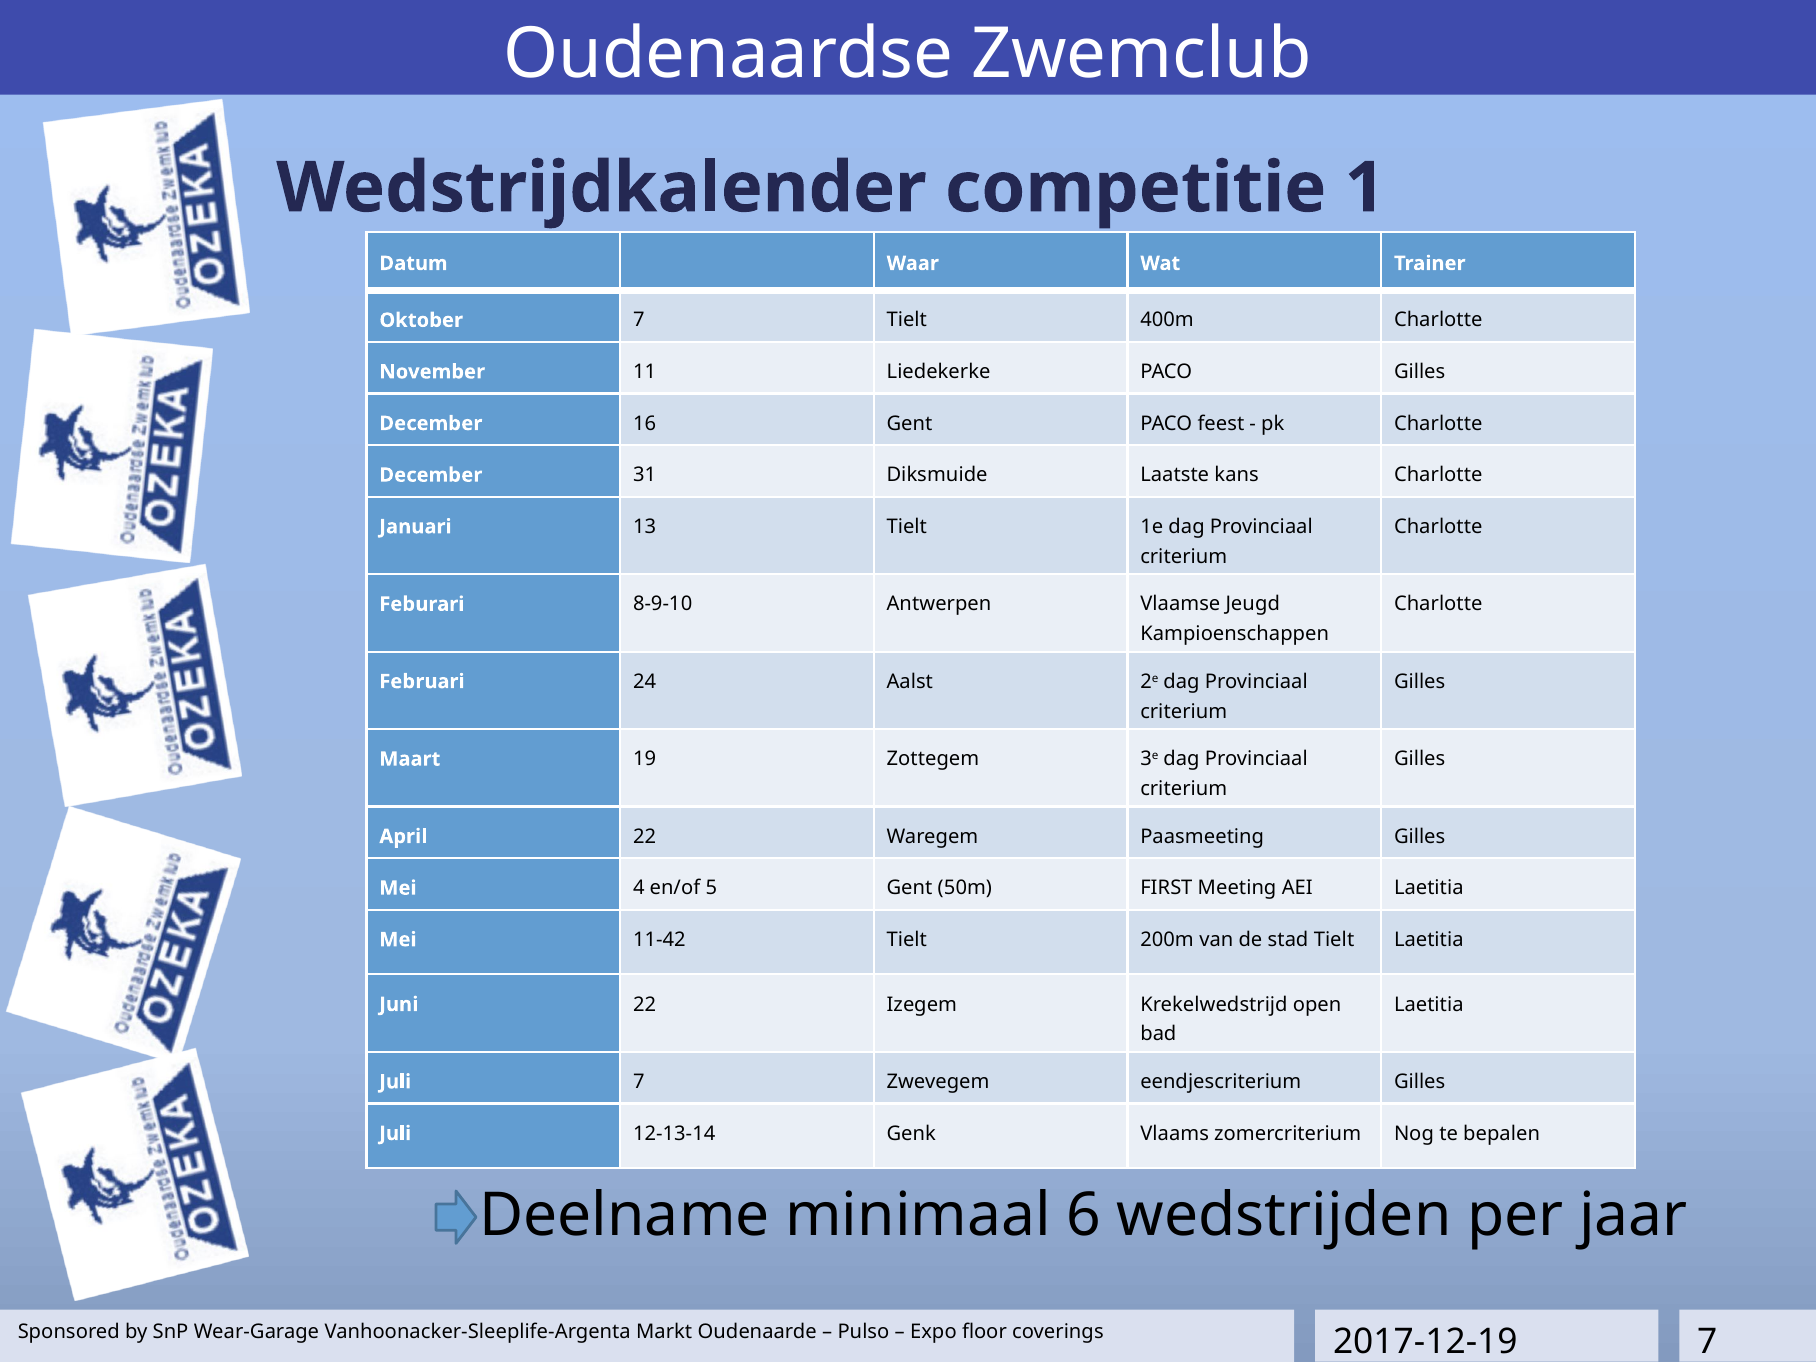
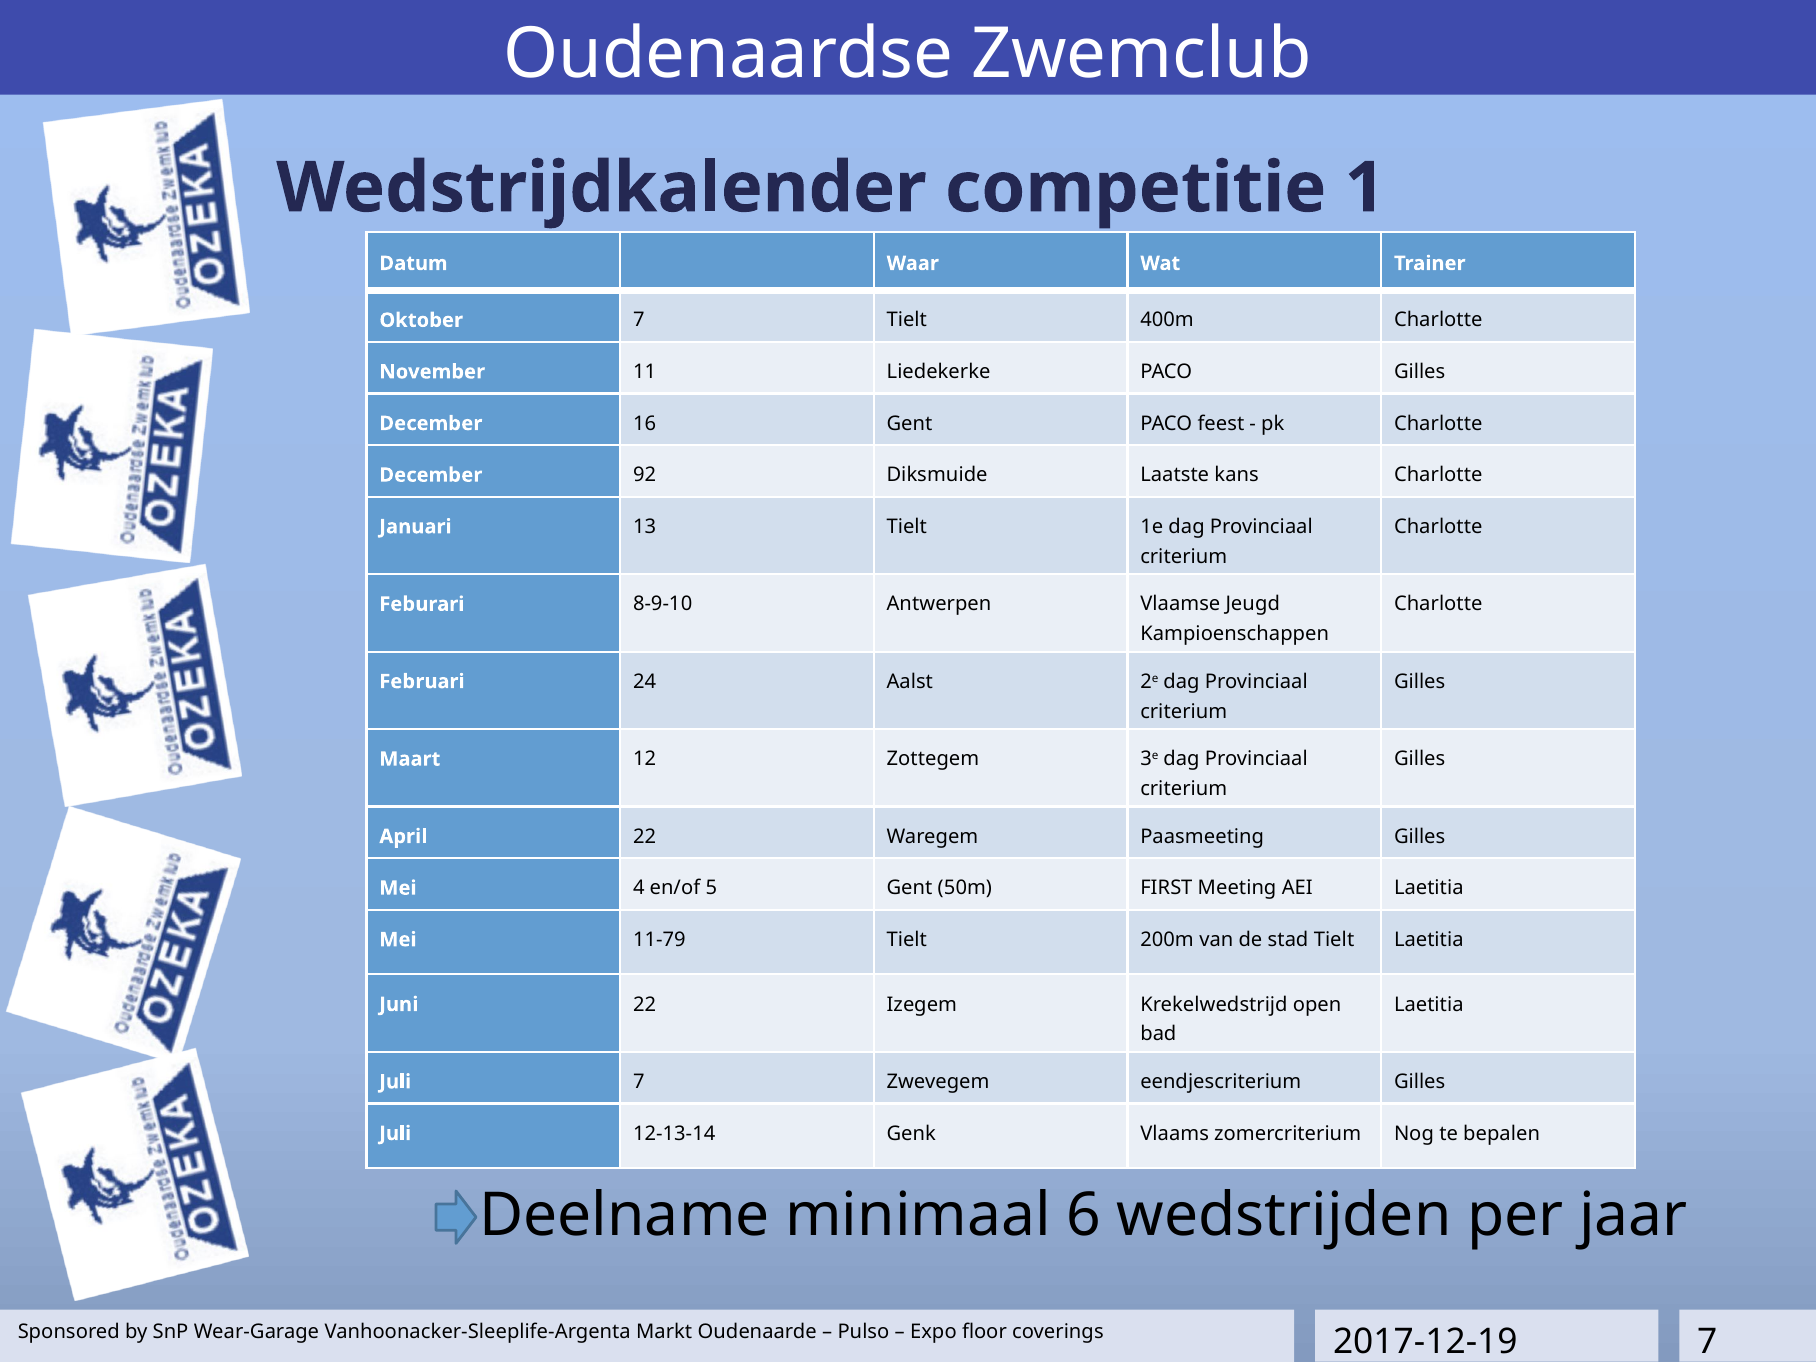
31: 31 -> 92 (645, 475)
19: 19 -> 12 (645, 759)
11-42: 11-42 -> 11-79 (659, 940)
